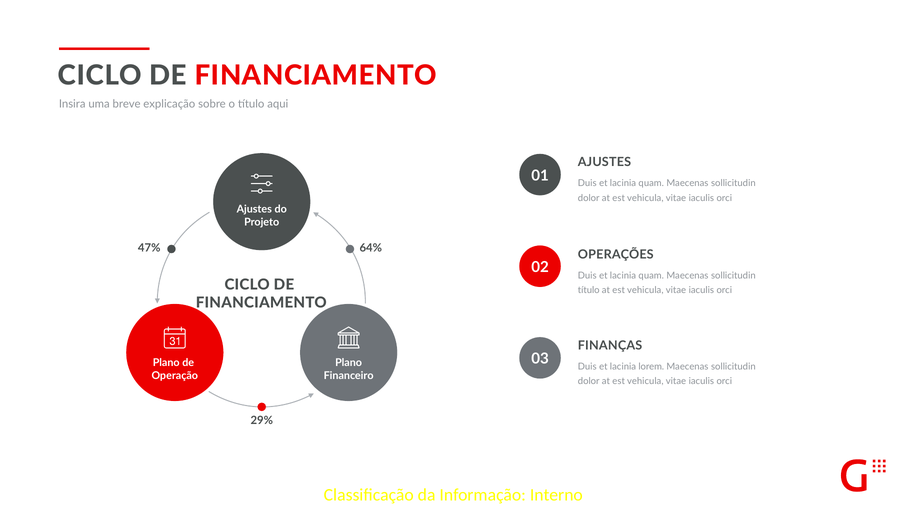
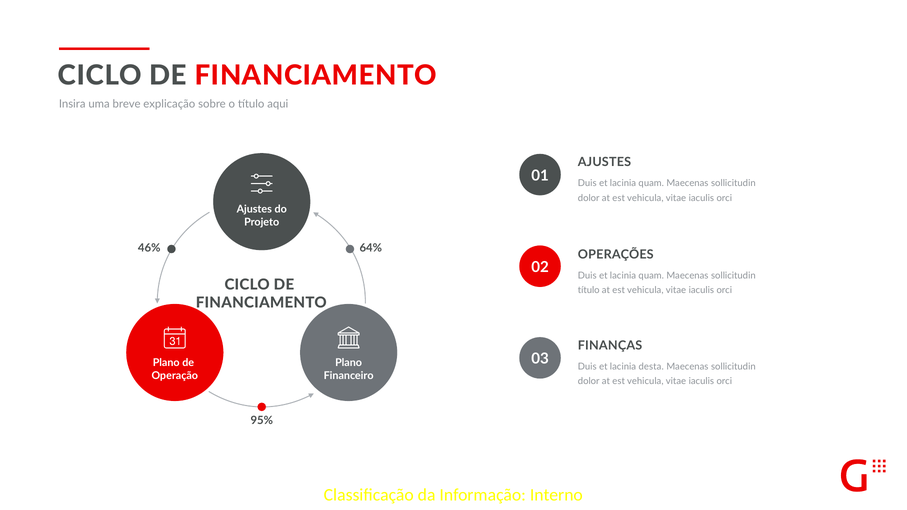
47%: 47% -> 46% (149, 248)
lorem: lorem -> desta (651, 367)
29%: 29% -> 95% (262, 421)
